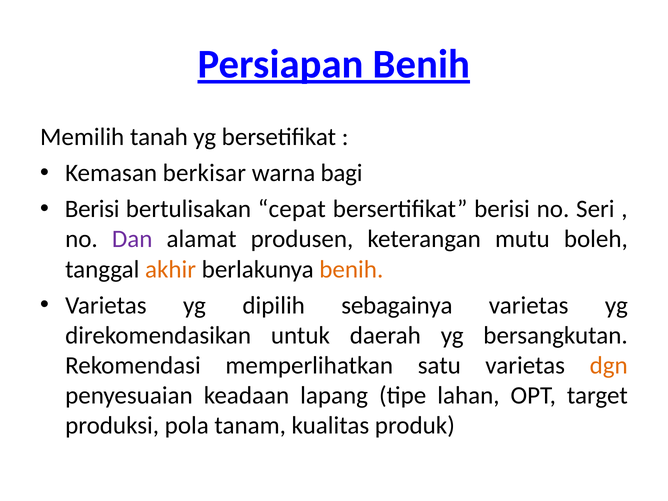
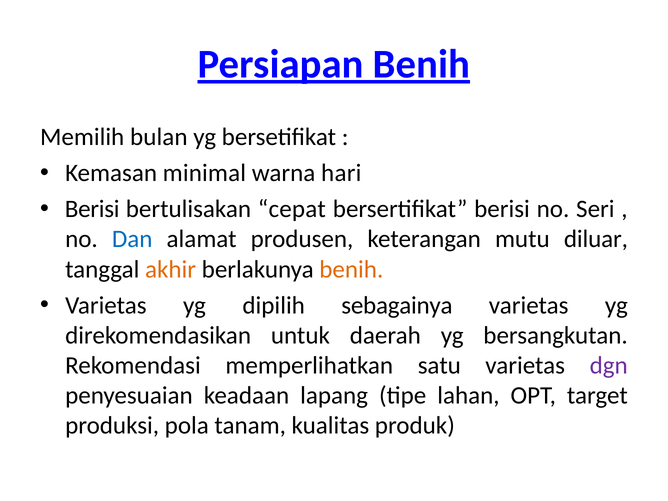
tanah: tanah -> bulan (159, 137)
berkisar: berkisar -> minimal (204, 173)
bagi: bagi -> hari (341, 173)
Dan colour: purple -> blue (132, 239)
boleh: boleh -> diluar (596, 239)
dgn colour: orange -> purple (609, 365)
